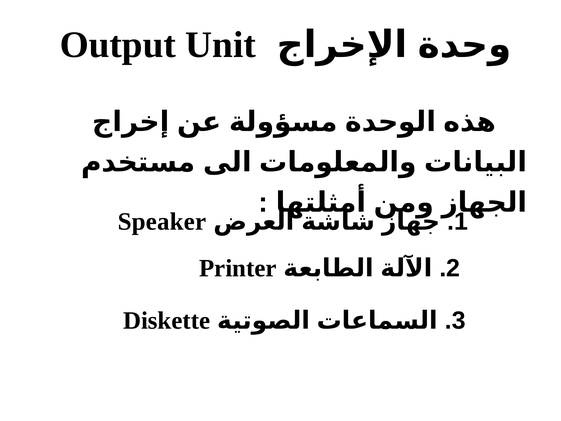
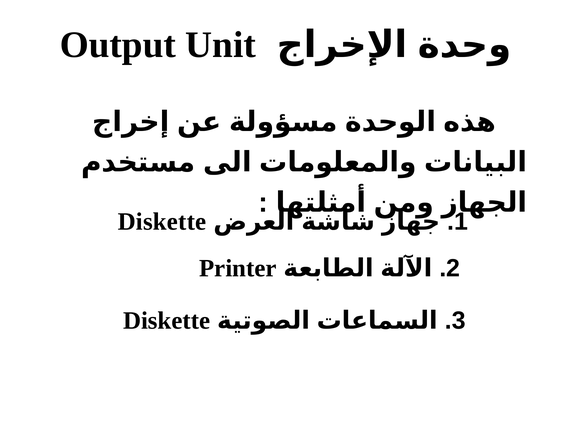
Speaker: Speaker -> Diskette (162, 221)
